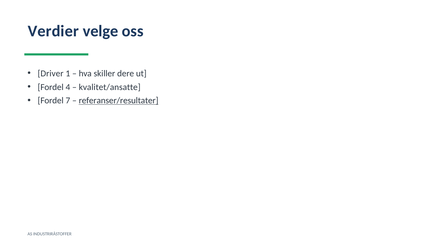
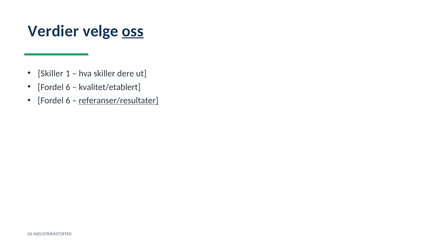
oss underline: none -> present (133, 31)
Driver: Driver -> Skiller (51, 73)
4: 4 -> 6 (68, 87)
kvalitet/ansatte: kvalitet/ansatte -> kvalitet/etablert (110, 87)
7: 7 -> 6 (68, 100)
